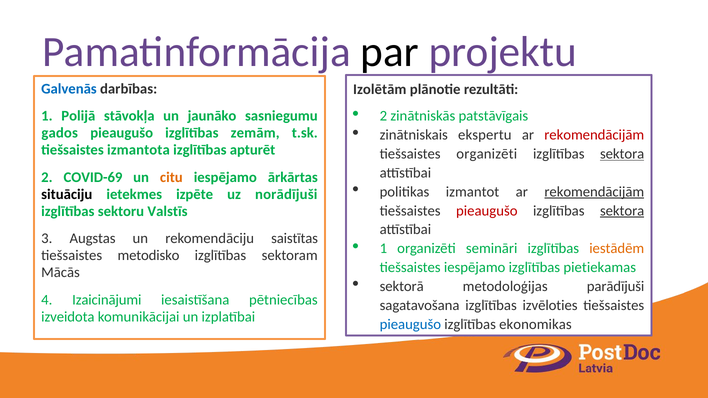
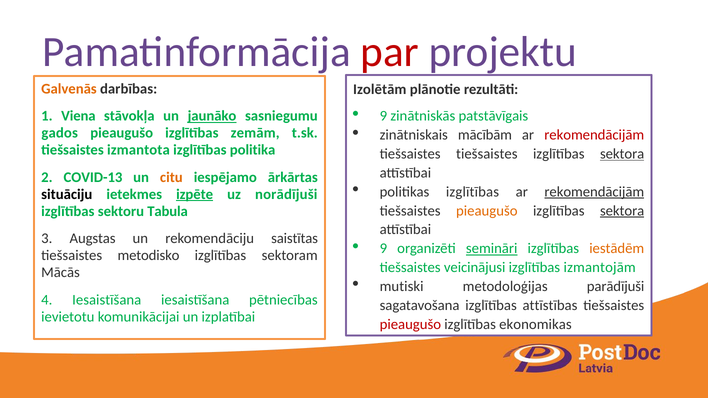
par colour: black -> red (390, 52)
Galvenās colour: blue -> orange (69, 89)
2: 2 -> 9 (383, 116)
Polijā: Polijā -> Viena (78, 116)
jaunāko underline: none -> present (212, 116)
ekspertu: ekspertu -> mācībām (485, 135)
apturēt: apturēt -> politika (253, 150)
tiešsaistes organizēti: organizēti -> tiešsaistes (487, 154)
COVID-69: COVID-69 -> COVID-13 (93, 177)
politikas izmantot: izmantot -> izglītības (472, 192)
izpēte underline: none -> present (195, 194)
pieaugušo colour: red -> orange (487, 211)
Valstīs: Valstīs -> Tabula (168, 211)
1: 1 -> 9 (383, 249)
semināri underline: none -> present (492, 249)
tiešsaistes iespējamo: iespējamo -> veicinājusi (475, 268)
pietiekamas: pietiekamas -> izmantojām (600, 268)
sektorā: sektorā -> mutiski (402, 287)
4 Izaicinājumi: Izaicinājumi -> Iesaistīšana (107, 300)
izvēloties: izvēloties -> attīstības (550, 305)
izveidota: izveidota -> ievietotu (68, 317)
pieaugušo colour: blue -> red (410, 324)
